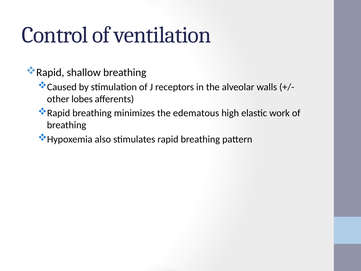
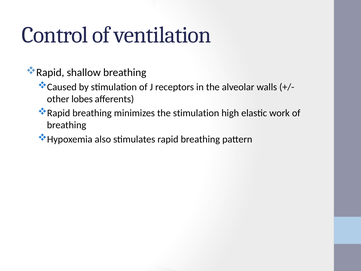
the edematous: edematous -> stimulation (196, 113)
